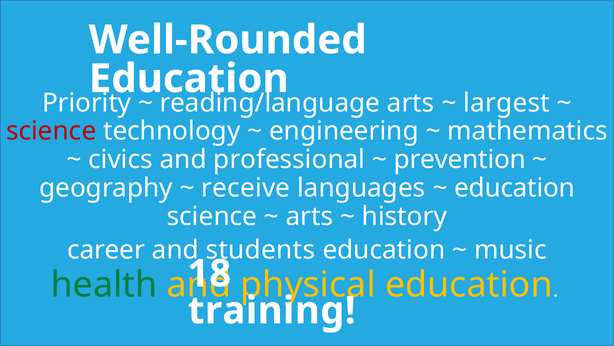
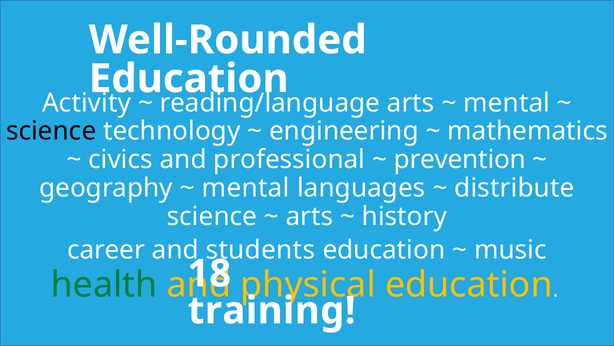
Priority: Priority -> Activity (87, 103)
largest: largest -> mental (507, 103)
science colour: red -> black (51, 131)
receive: receive -> mental (246, 188)
education: education -> distribute (514, 188)
